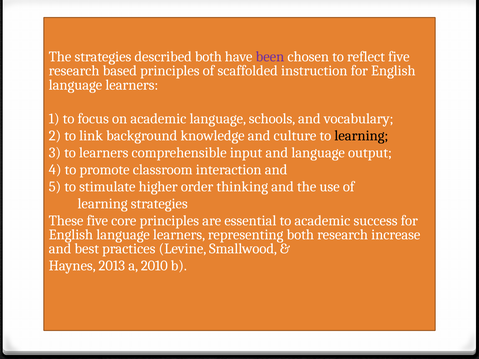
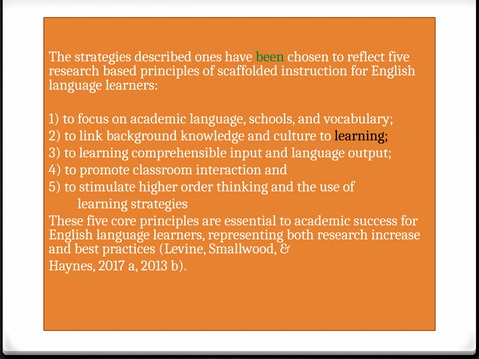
described both: both -> ones (208, 57)
been colour: purple -> green (270, 57)
3 to learners: learners -> learning (104, 153)
2013: 2013 -> 2017 (112, 266)
2010: 2010 -> 2013 (154, 266)
